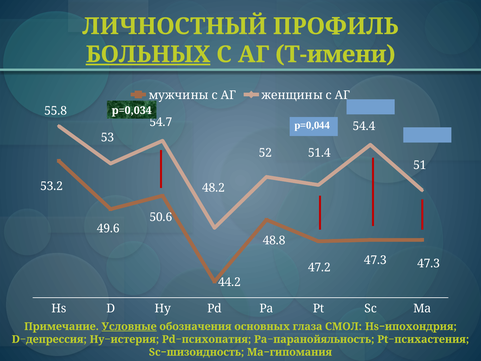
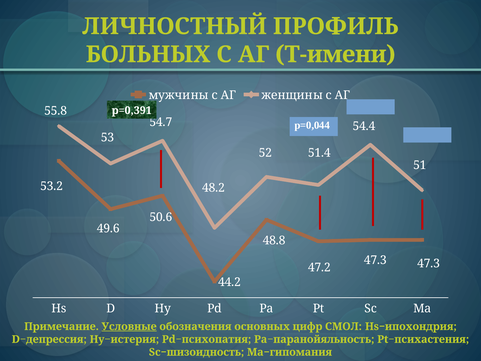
БОЛЬНЫХ underline: present -> none (148, 54)
р=0,034: р=0,034 -> р=0,391 (132, 110)
глаза: глаза -> цифр (307, 326)
